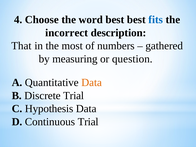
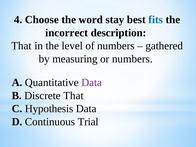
word best: best -> stay (115, 20)
most: most -> level (72, 46)
or question: question -> numbers (132, 59)
Data colour: orange -> purple (92, 83)
Discrete Trial: Trial -> That (73, 96)
